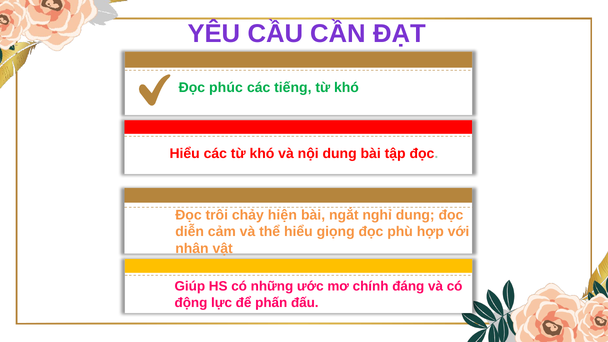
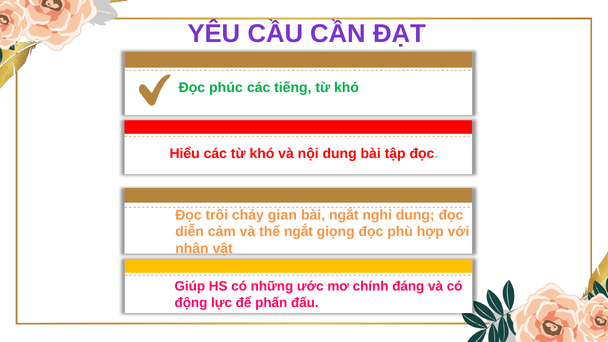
hiện: hiện -> gian (282, 215)
thể hiểu: hiểu -> ngắt (298, 232)
